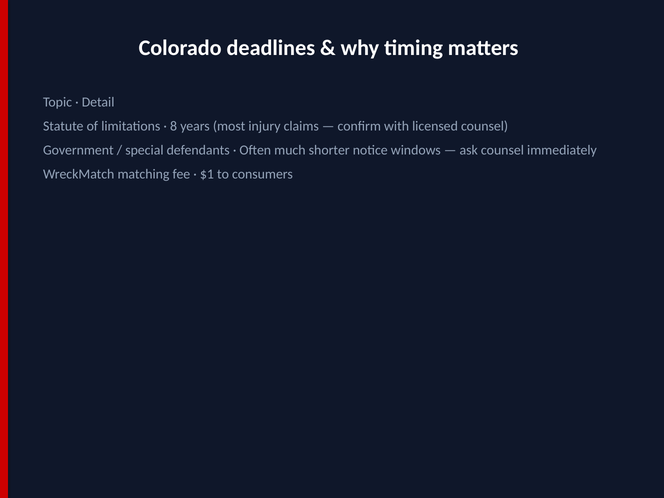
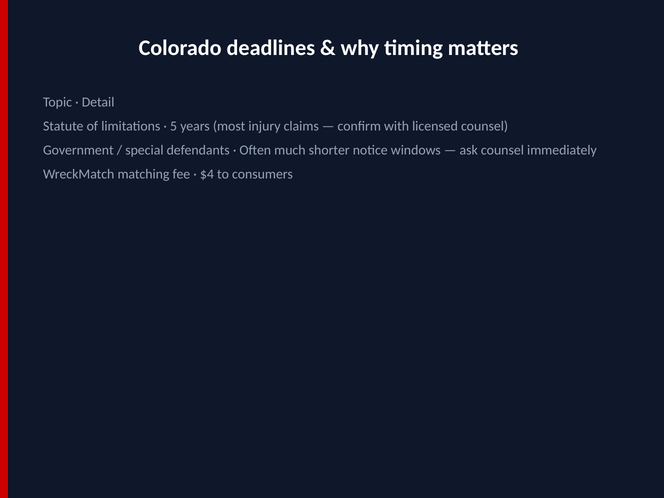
8: 8 -> 5 (174, 126)
$1: $1 -> $4 (207, 174)
